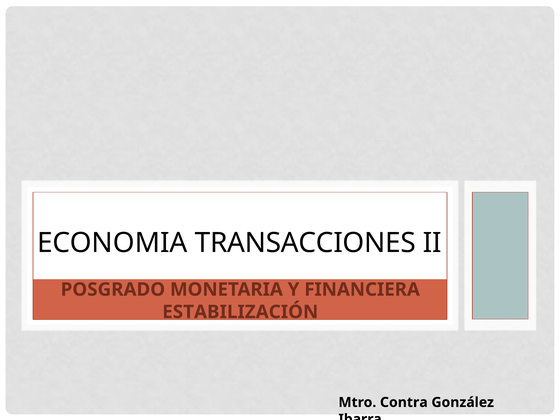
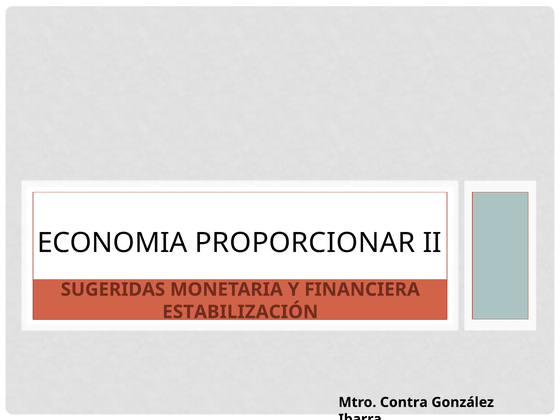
TRANSACCIONES: TRANSACCIONES -> PROPORCIONAR (305, 243)
POSGRADO: POSGRADO -> SUGERIDAS (113, 290)
